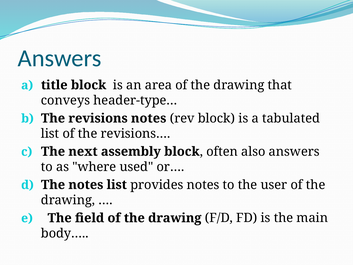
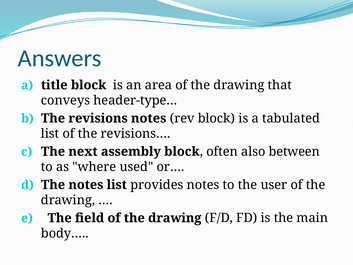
also answers: answers -> between (294, 151)
